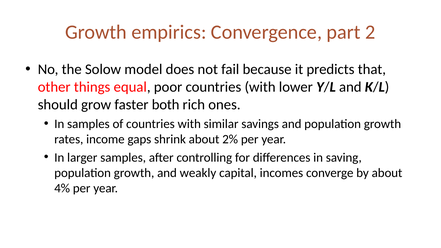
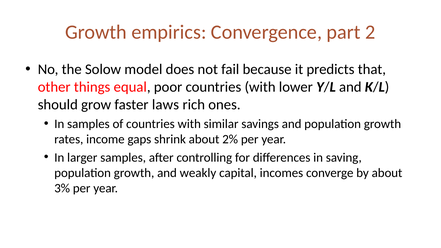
both: both -> laws (165, 105)
4%: 4% -> 3% (62, 188)
